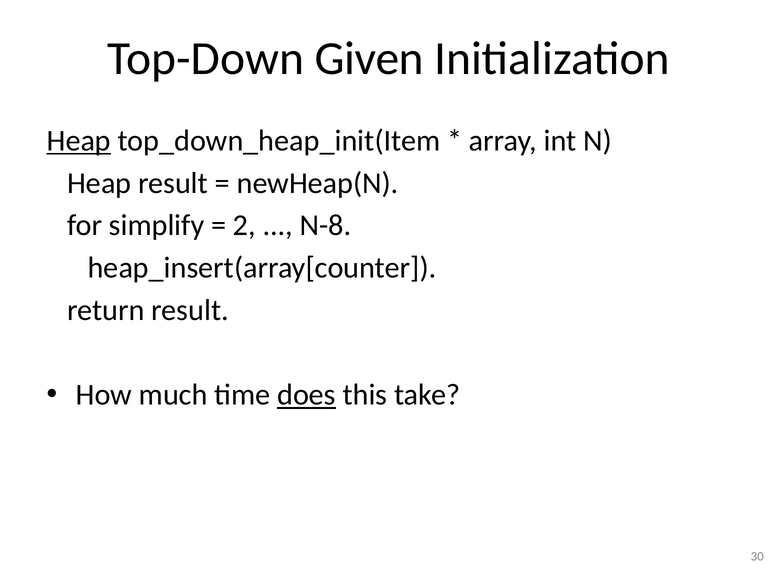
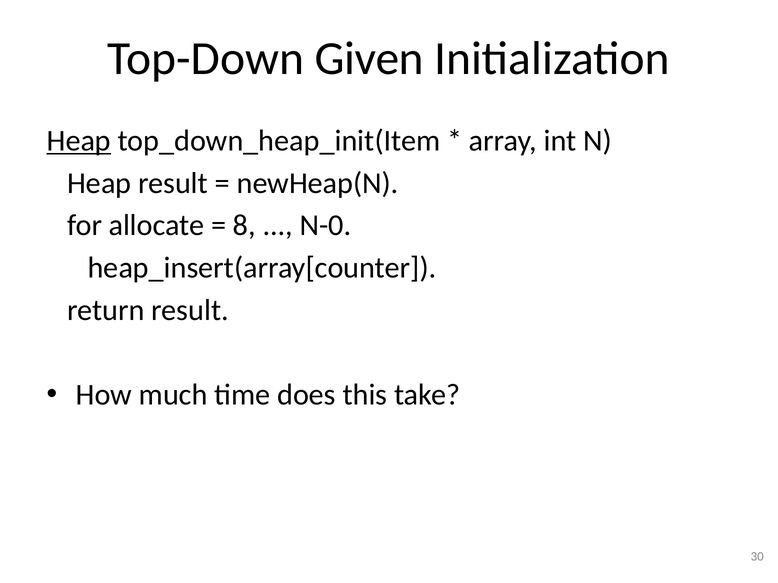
simplify: simplify -> allocate (157, 226)
2: 2 -> 8 (244, 226)
N-8: N-8 -> N-0 (326, 226)
does underline: present -> none (306, 395)
